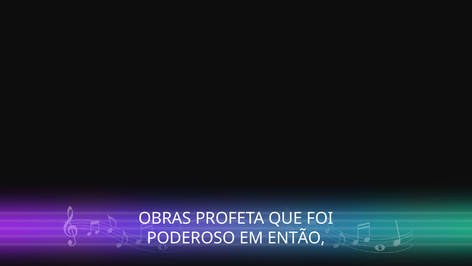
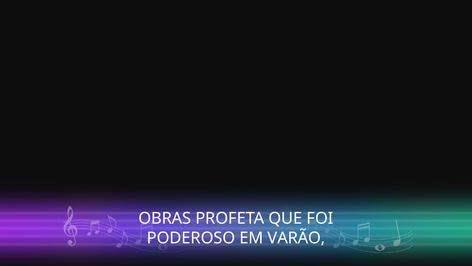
ENTÃO: ENTÃO -> VARÃO (296, 238)
